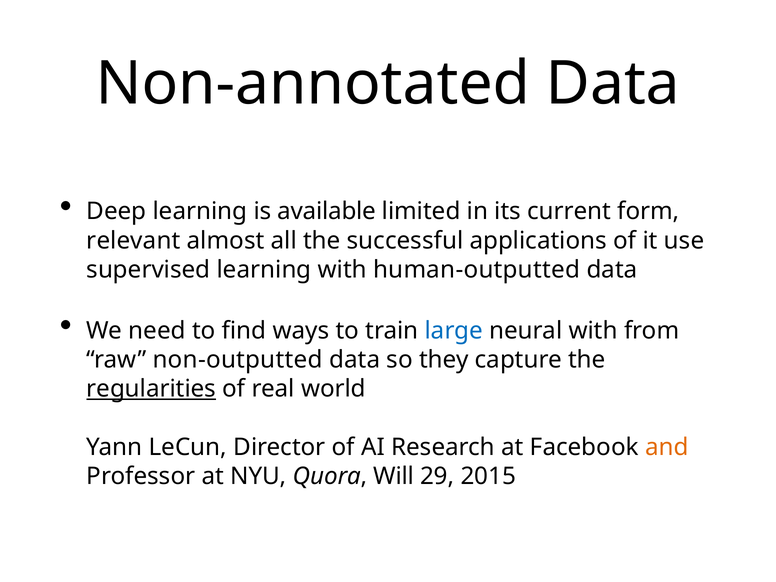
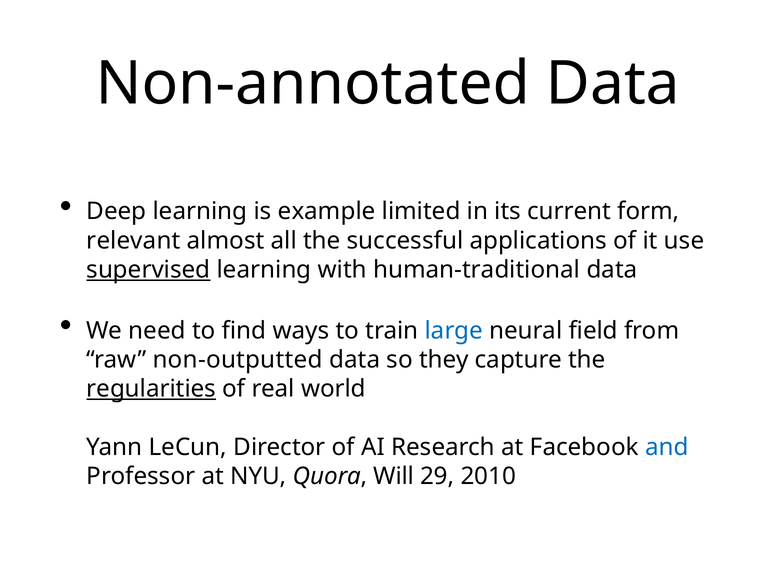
available: available -> example (327, 211)
supervised underline: none -> present (148, 270)
human-outputted: human-outputted -> human-traditional (477, 270)
neural with: with -> field (593, 331)
and colour: orange -> blue (667, 447)
2015: 2015 -> 2010 (488, 476)
